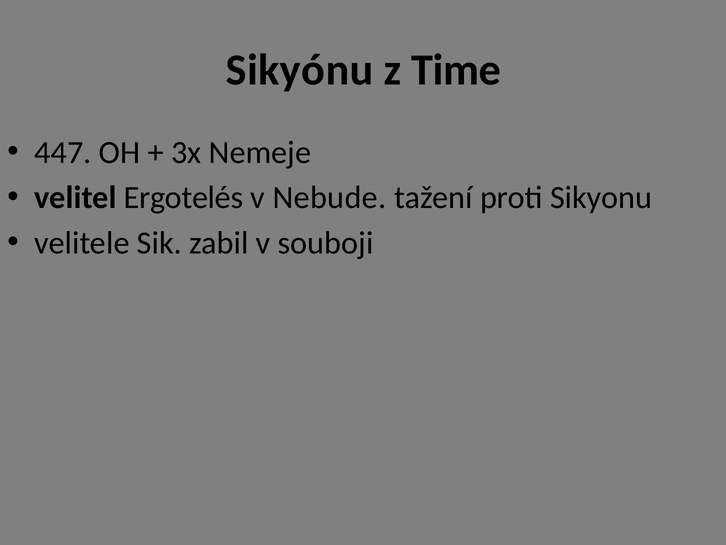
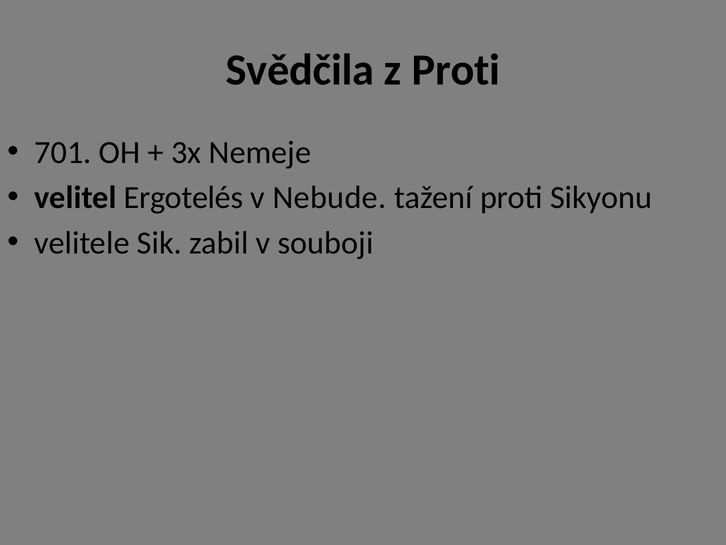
Sikyónu: Sikyónu -> Svědčila (300, 70)
z Time: Time -> Proti (456, 70)
447: 447 -> 701 (63, 152)
